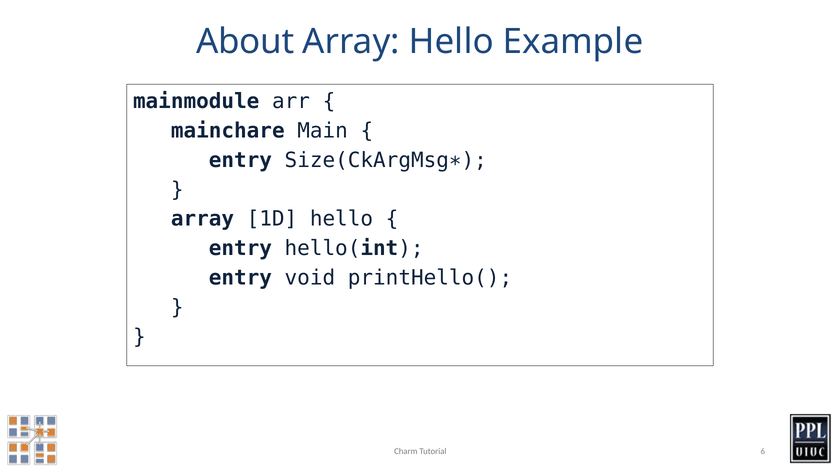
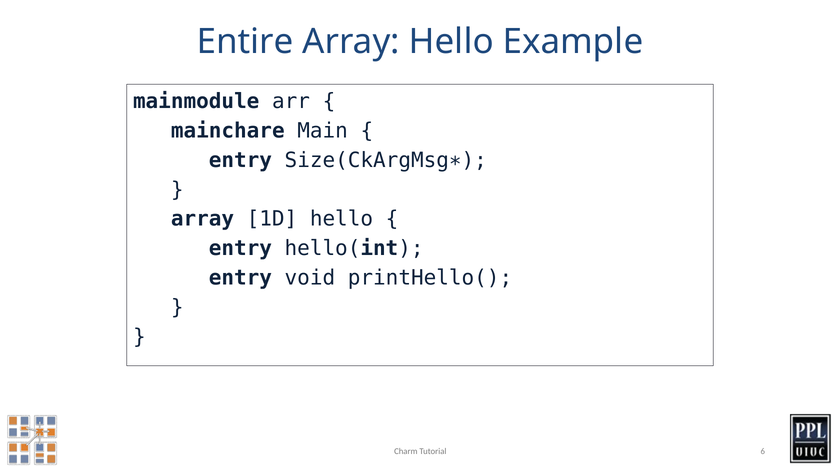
About: About -> Entire (245, 42)
